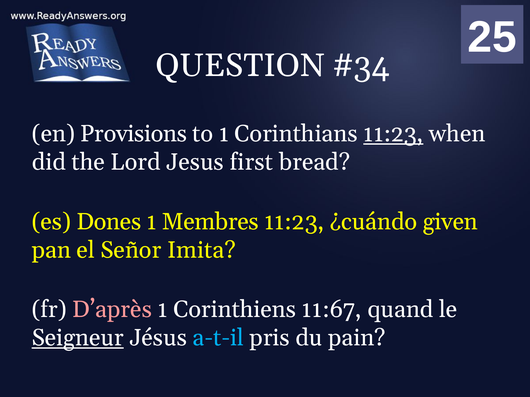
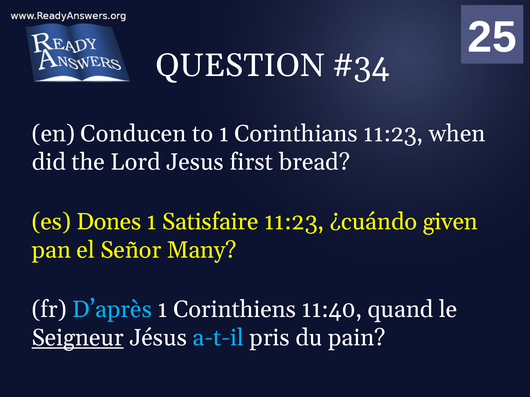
Provisions: Provisions -> Conducen (133, 134)
11:23 underline: present -> none (393, 134)
Membres: Membres -> Satisfaire (210, 222)
Imita: Imita -> Many (202, 250)
D’après colour: pink -> light blue (112, 310)
11:67: 11:67 -> 11:40 (332, 310)
